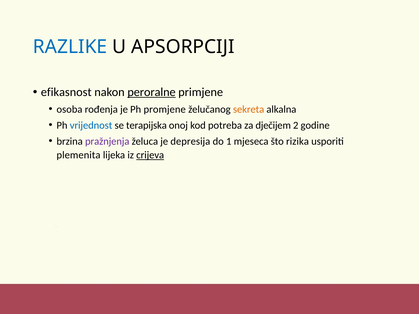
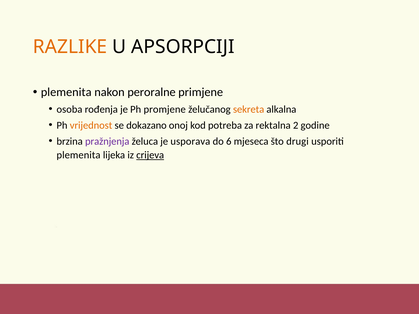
RAZLIKE colour: blue -> orange (70, 47)
efikasnost: efikasnost -> plemenita (66, 92)
peroralne underline: present -> none (152, 92)
vrijednost colour: blue -> orange (91, 125)
terapijska: terapijska -> dokazano (146, 125)
dječijem: dječijem -> rektalna (273, 125)
depresija: depresija -> usporava (190, 141)
1: 1 -> 6 (229, 141)
rizika: rizika -> drugi (297, 141)
